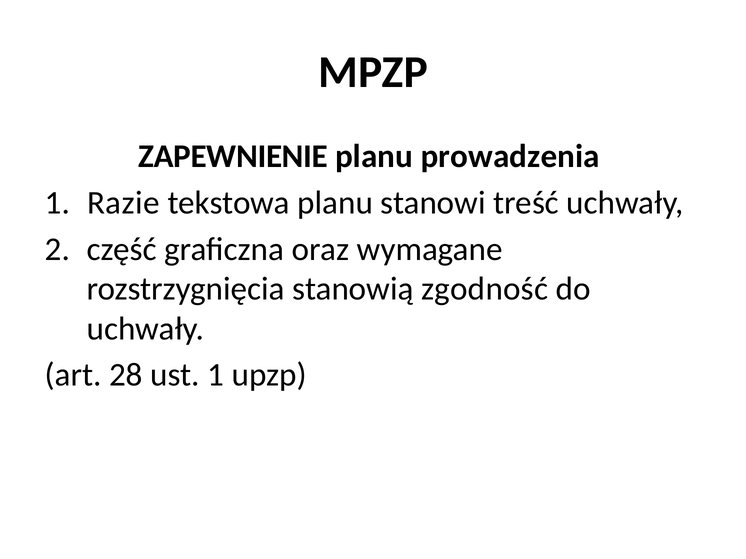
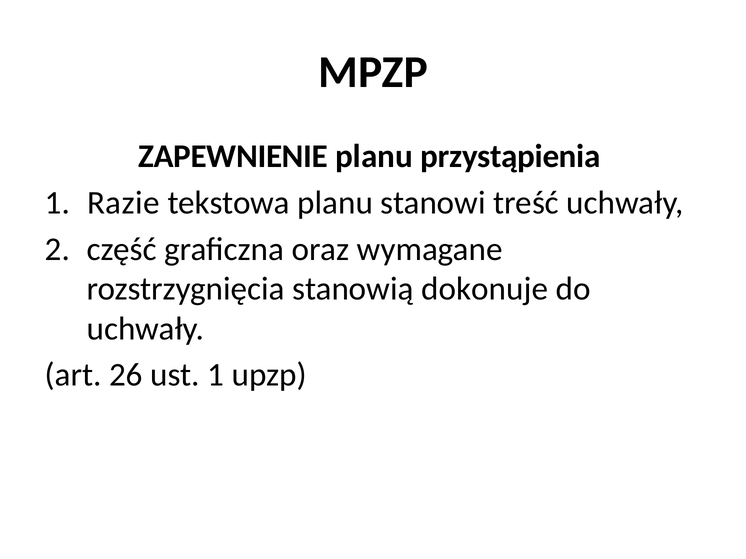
prowadzenia: prowadzenia -> przystąpienia (510, 156)
zgodność: zgodność -> dokonuje (485, 289)
28: 28 -> 26 (126, 375)
